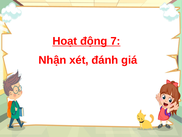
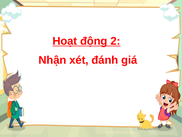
7: 7 -> 2 (115, 41)
